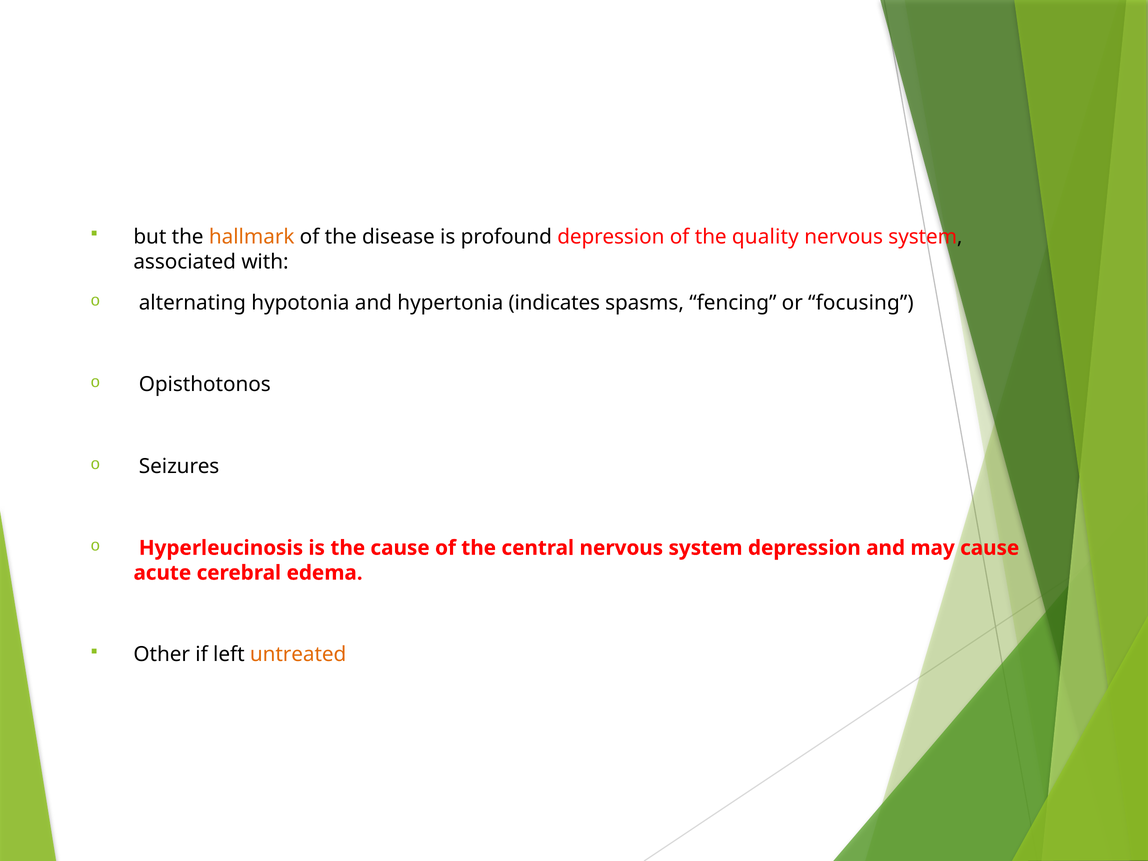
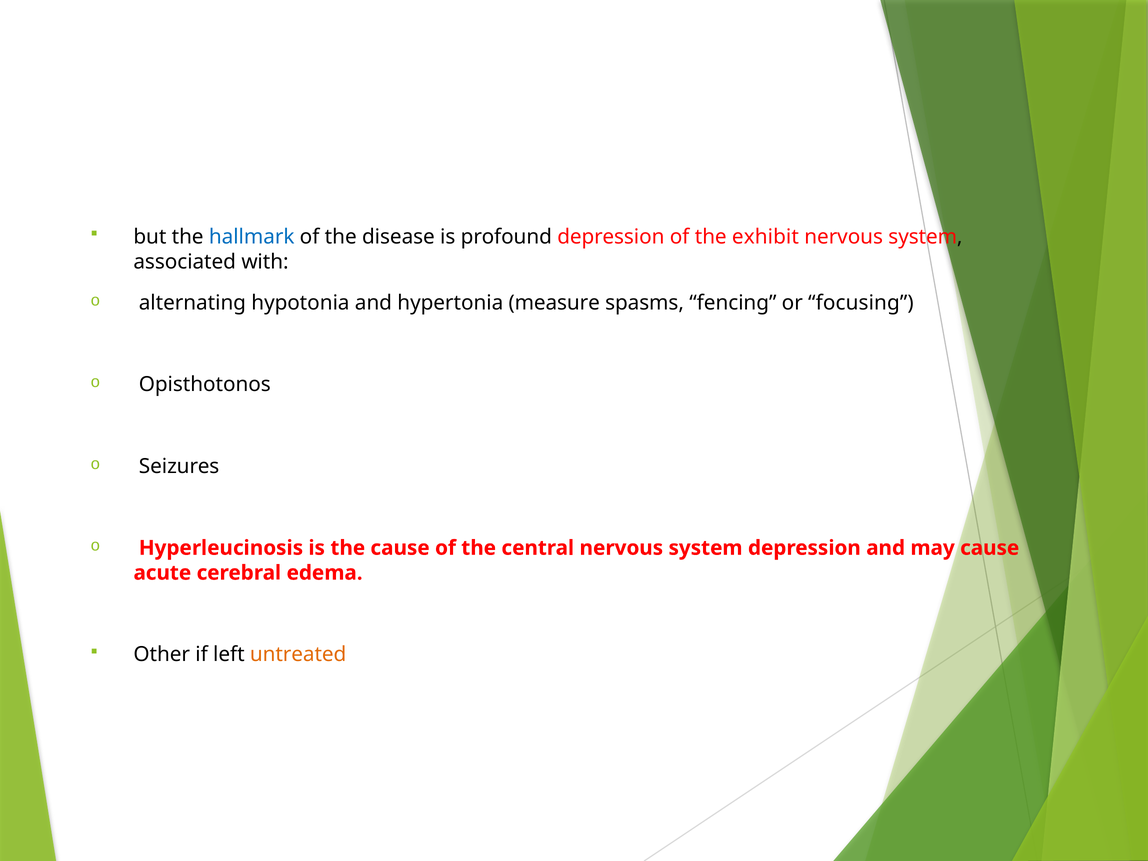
hallmark colour: orange -> blue (252, 237)
quality: quality -> exhibit (765, 237)
indicates: indicates -> measure (554, 303)
